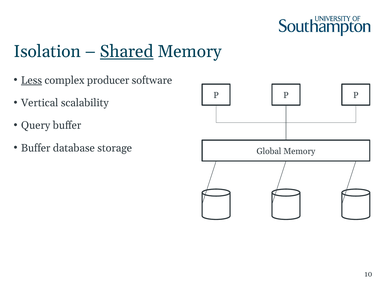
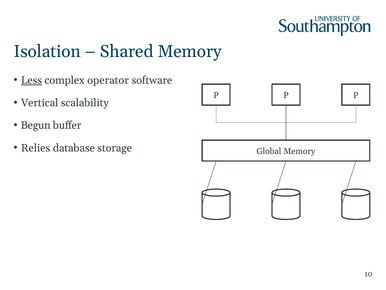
Shared underline: present -> none (127, 51)
producer: producer -> operator (108, 80)
Query: Query -> Begun (36, 125)
Buffer: Buffer -> Relies (36, 148)
